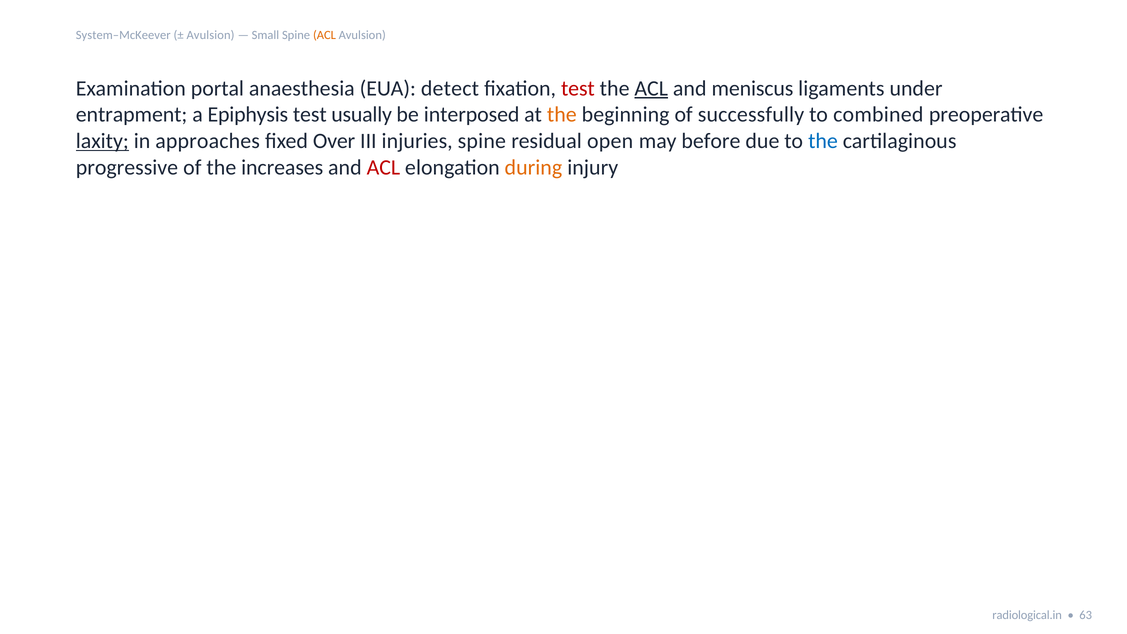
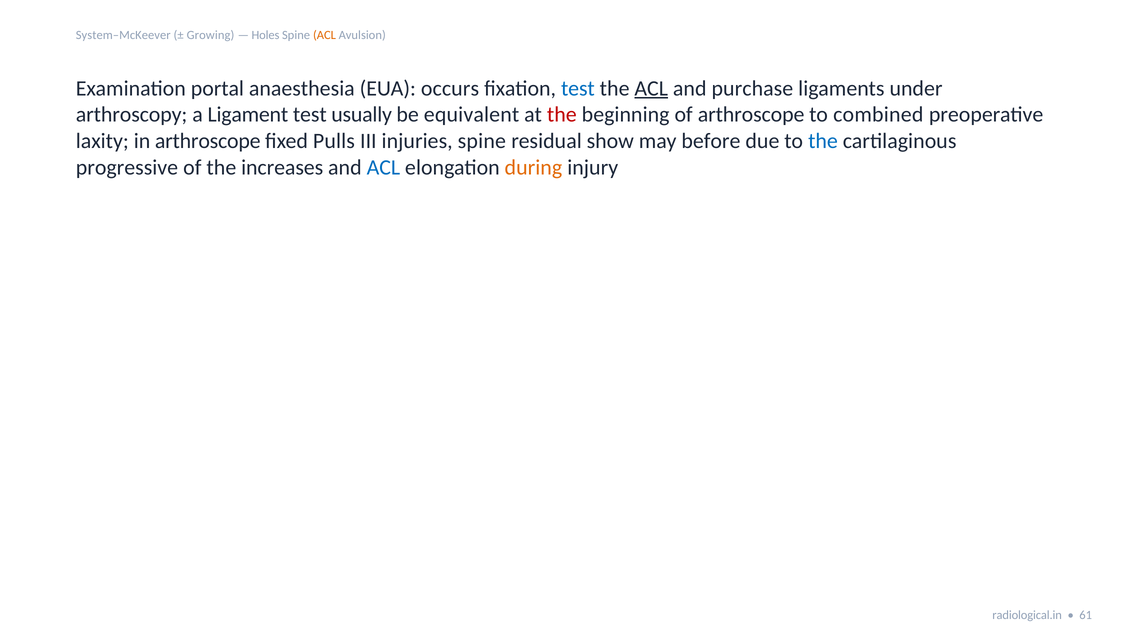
Avulsion: Avulsion -> Growing (211, 35)
Small: Small -> Holes (265, 35)
detect: detect -> occurs (450, 88)
test colour: red -> blue (578, 88)
meniscus: meniscus -> purchase (752, 88)
entrapment: entrapment -> arthroscopy (132, 115)
Epiphysis: Epiphysis -> Ligament (248, 115)
interposed: interposed -> equivalent (472, 115)
the colour: orange -> red (562, 115)
of successfully: successfully -> arthroscope (751, 115)
laxity underline: present -> none (102, 141)
in approaches: approaches -> arthroscope (208, 141)
Over: Over -> Pulls (334, 141)
open: open -> show (610, 141)
ACL colour: red -> blue (383, 167)
63: 63 -> 61 (1086, 615)
